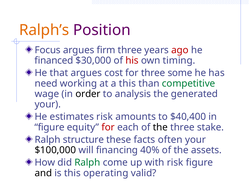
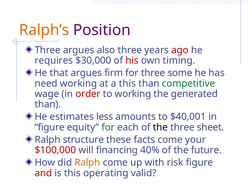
Focus: Focus -> Three (48, 50)
firm: firm -> also (106, 50)
financed: financed -> requires (54, 60)
cost: cost -> firm (114, 73)
order colour: black -> red (88, 94)
to analysis: analysis -> working (133, 94)
your: your -> than (48, 104)
estimates risk: risk -> less (105, 117)
$40,400: $40,400 -> $40,001 (188, 117)
for colour: red -> green (108, 127)
stake: stake -> sheet (211, 127)
facts often: often -> come (170, 139)
$100,000 colour: black -> red (55, 150)
assets: assets -> future (206, 150)
Ralph colour: green -> orange (87, 162)
and colour: black -> red (43, 173)
